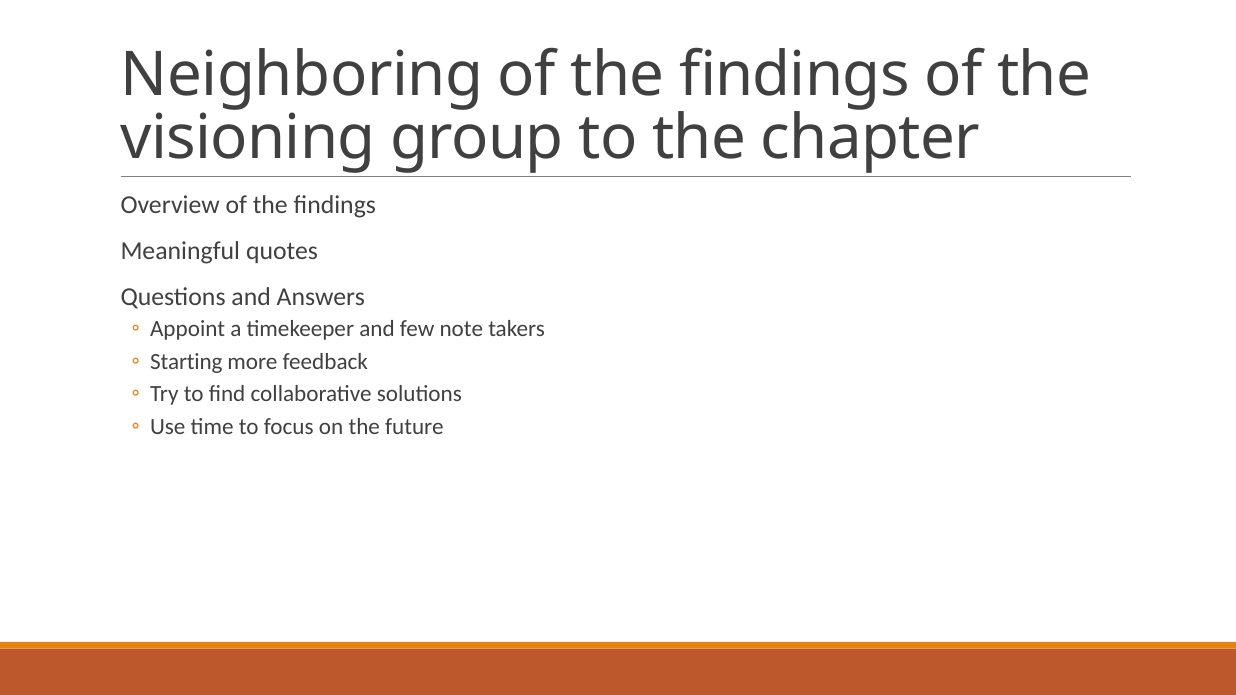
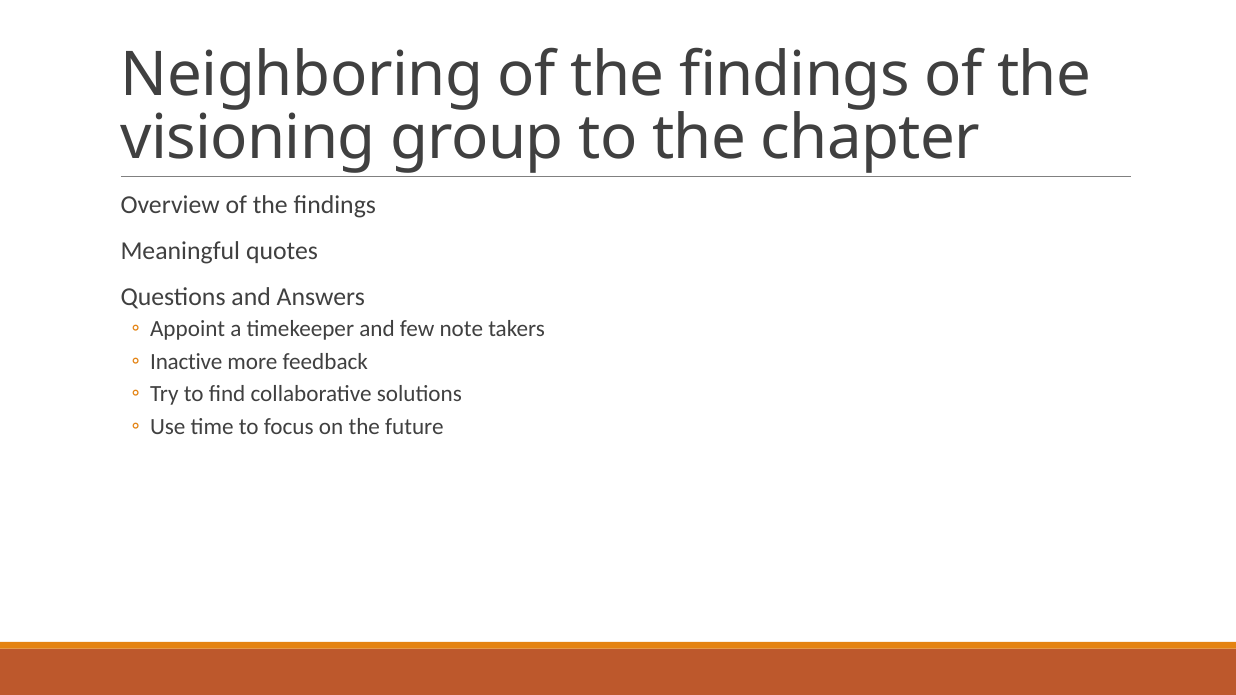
Starting: Starting -> Inactive (186, 362)
